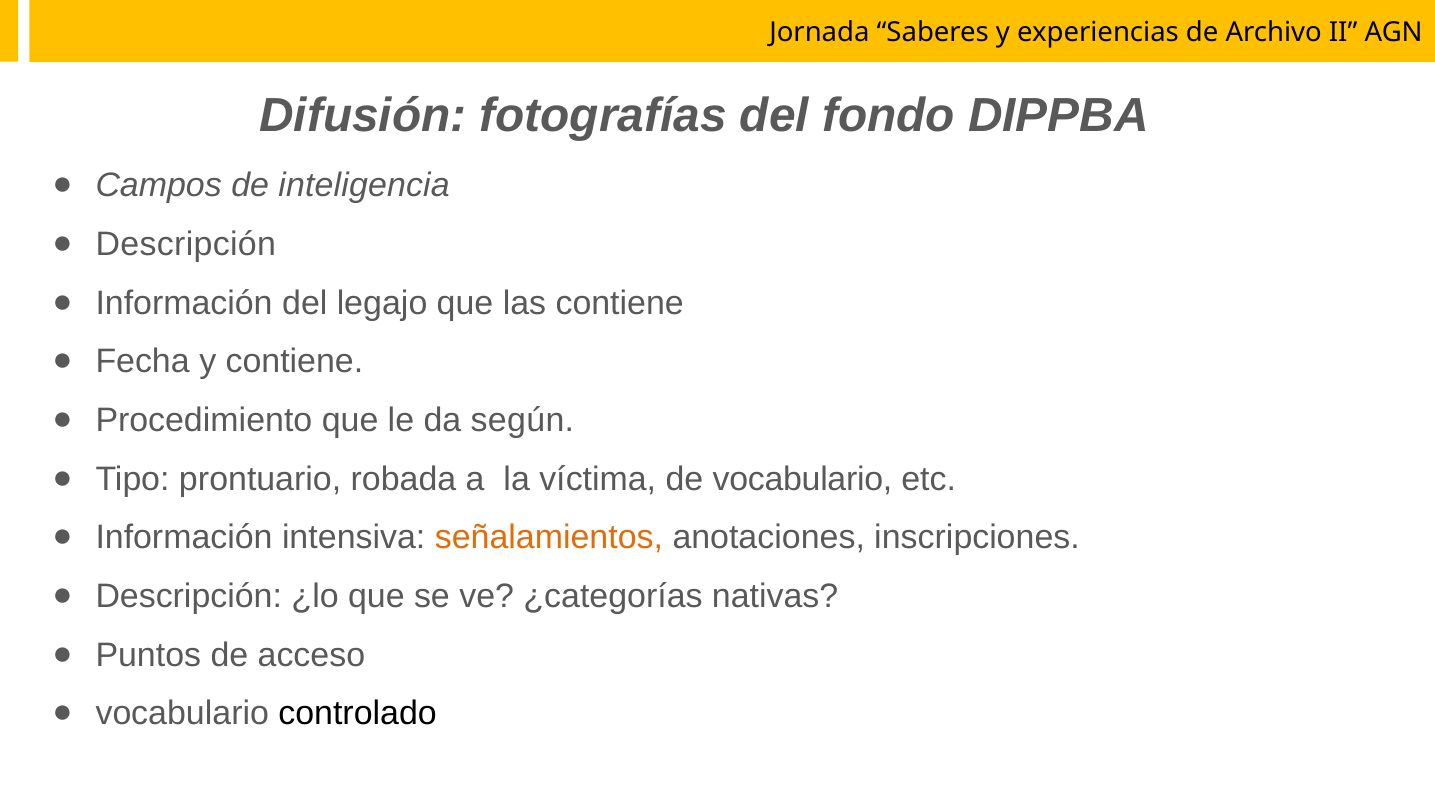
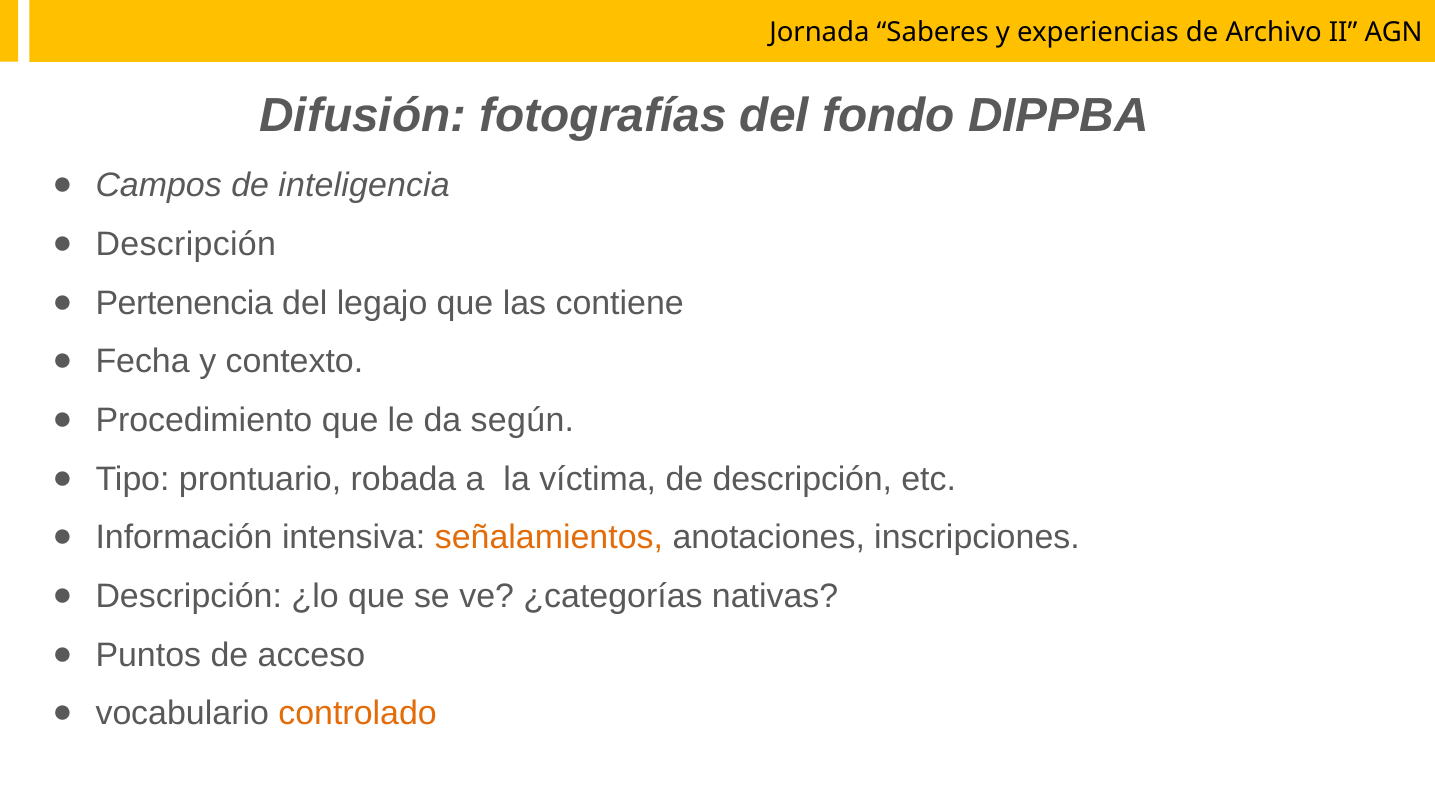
Información: Información -> Pertenencia (184, 303)
y contiene: contiene -> contexto (294, 362)
de vocabulario: vocabulario -> descripción (802, 479)
controlado colour: black -> orange (358, 714)
